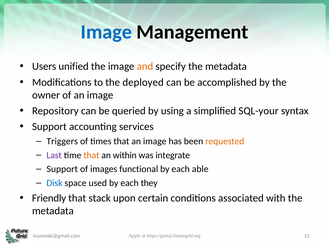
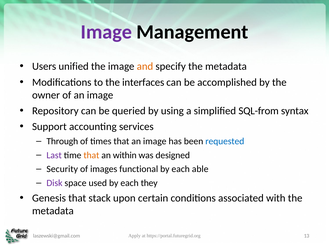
Image colour: blue -> purple (106, 32)
deployed: deployed -> interfaces (143, 82)
SQL-your: SQL-your -> SQL-from (259, 111)
Triggers: Triggers -> Through (62, 141)
requested colour: orange -> blue (225, 141)
integrate: integrate -> designed (173, 155)
Support: Support -> Security (62, 169)
Disk colour: blue -> purple (54, 183)
Friendly: Friendly -> Genesis (49, 198)
